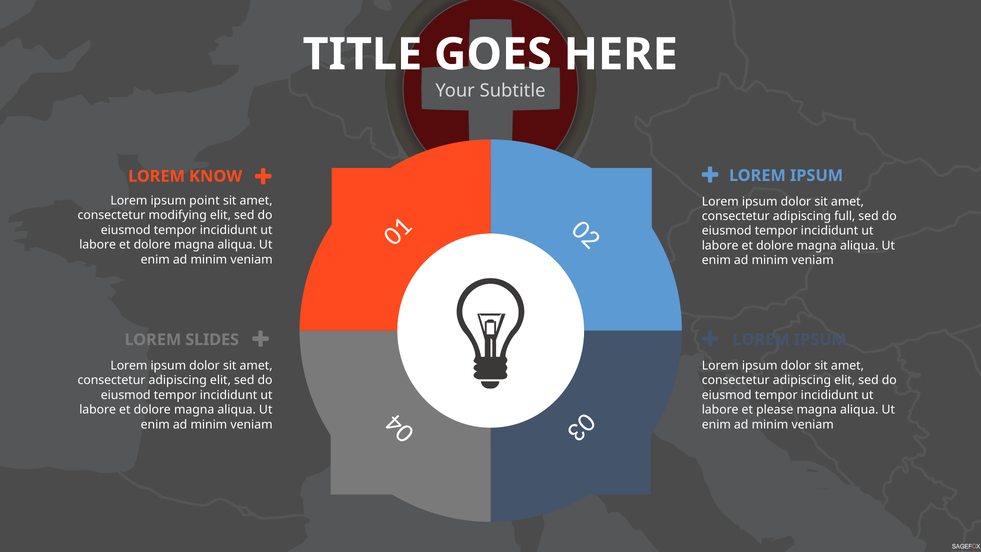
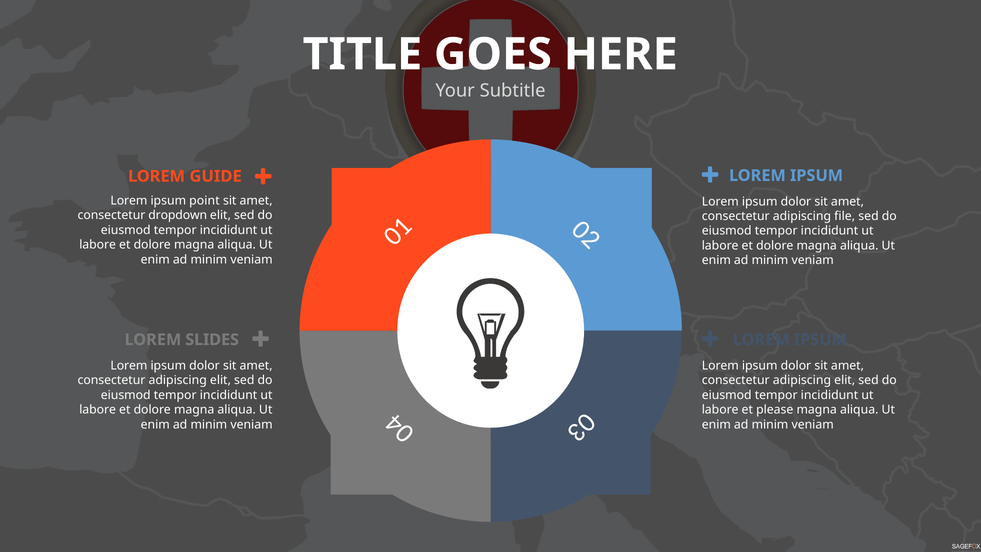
KNOW: KNOW -> GUIDE (216, 176)
modifying: modifying -> dropdown (178, 215)
full: full -> file (845, 216)
